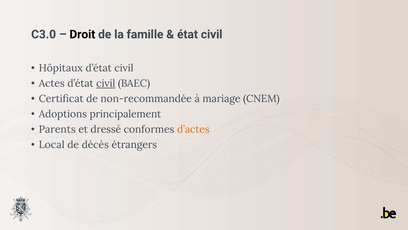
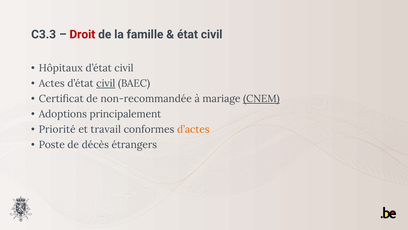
C3.0: C3.0 -> C3.3 (44, 34)
Droit colour: black -> red (82, 34)
CNEM underline: none -> present (261, 99)
Parents: Parents -> Priorité (57, 129)
dressé: dressé -> travail (106, 129)
Local: Local -> Poste (52, 144)
